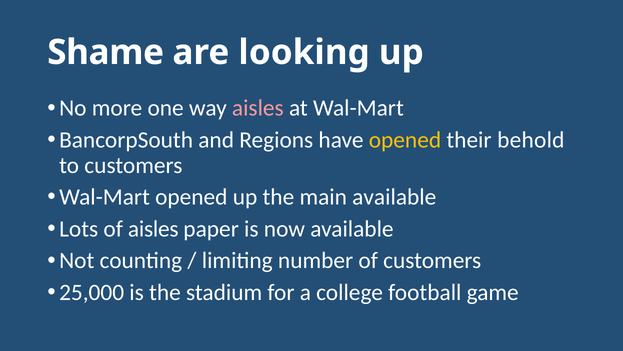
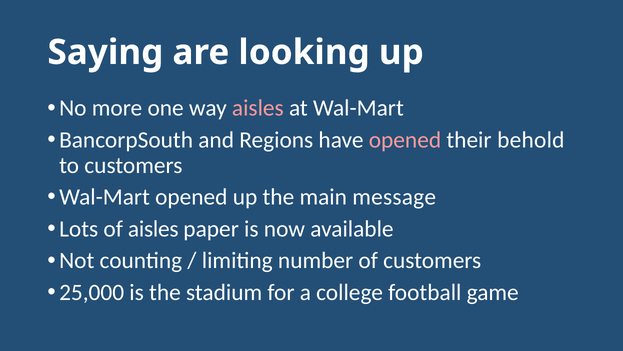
Shame: Shame -> Saying (105, 52)
opened colour: yellow -> pink (405, 140)
main available: available -> message (394, 197)
